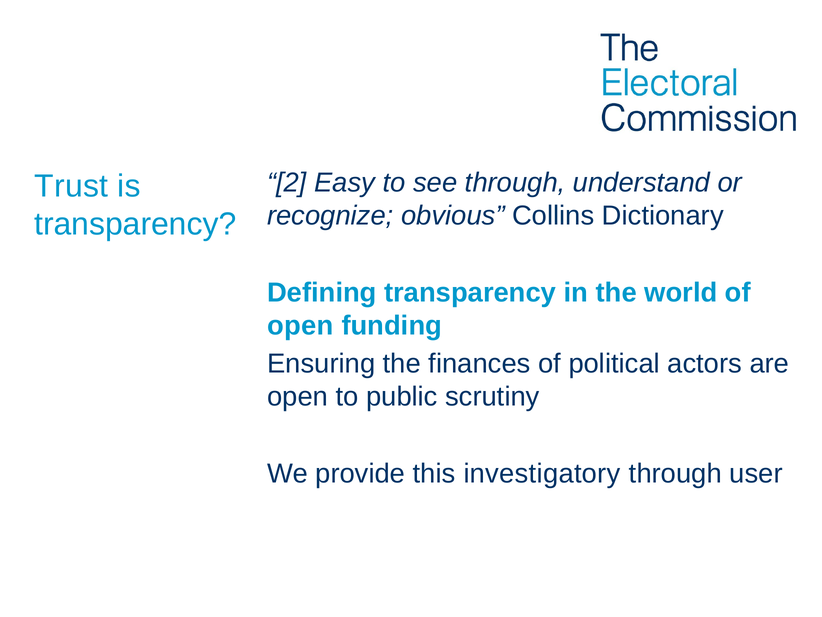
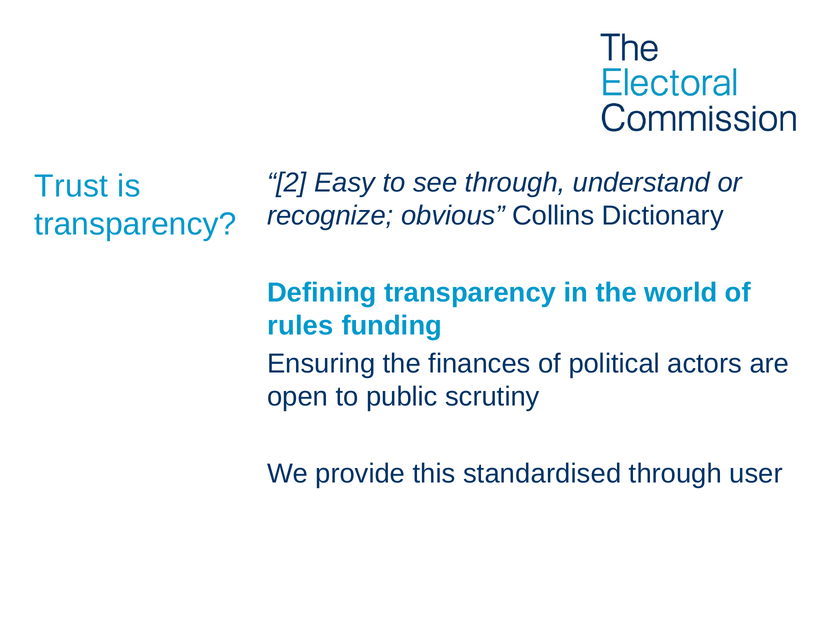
open: open -> rules (300, 325)
investigatory: investigatory -> standardised (542, 473)
